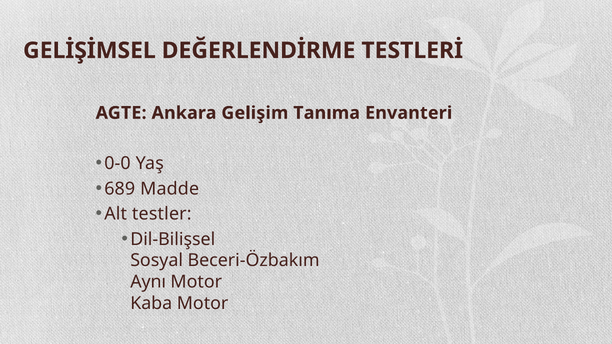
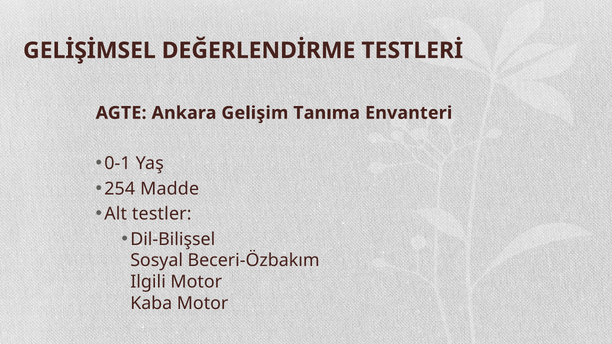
0-0: 0-0 -> 0-1 (117, 164)
689: 689 -> 254 (120, 189)
Aynı: Aynı -> Ilgili (148, 282)
